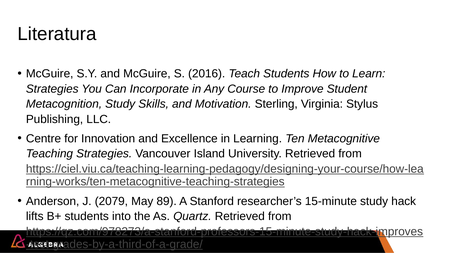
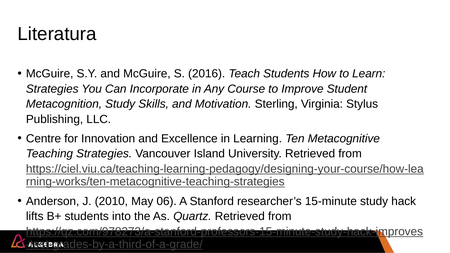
2079: 2079 -> 2010 (111, 201)
89: 89 -> 06 (167, 201)
